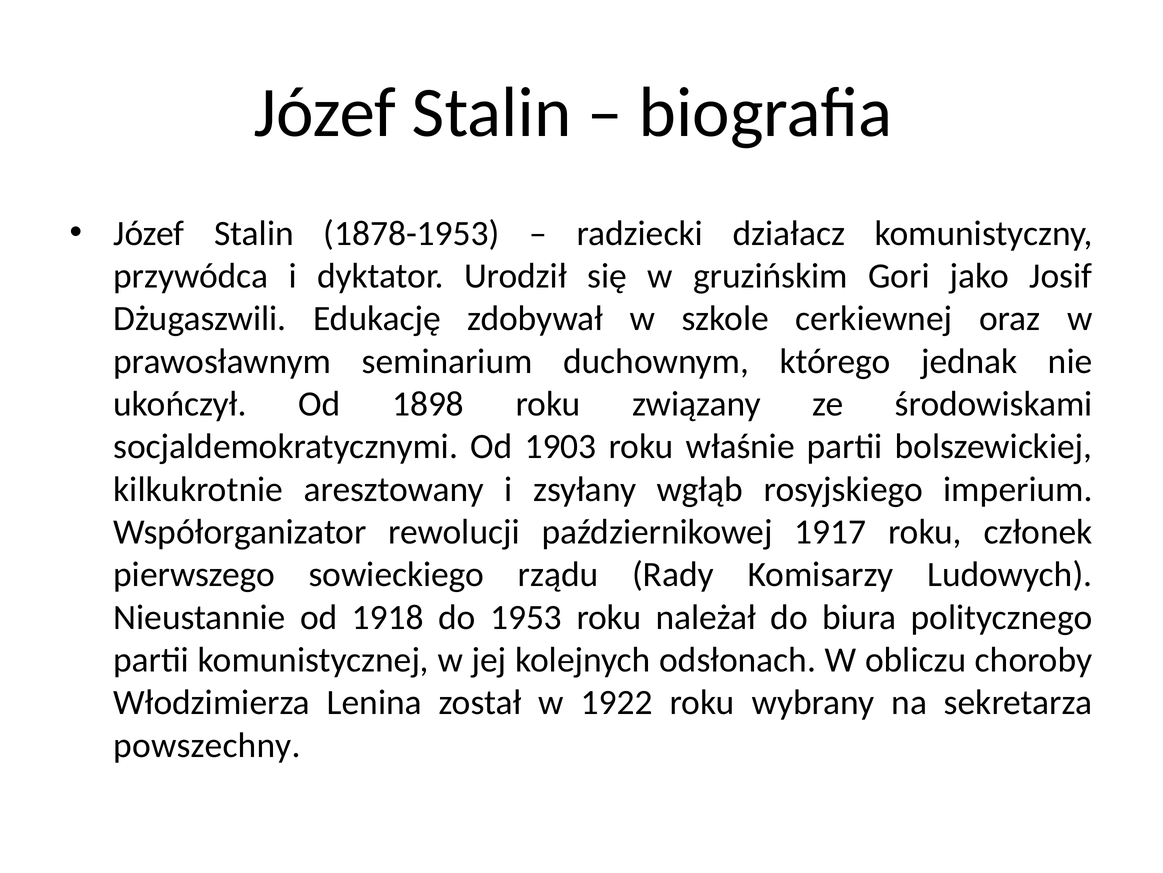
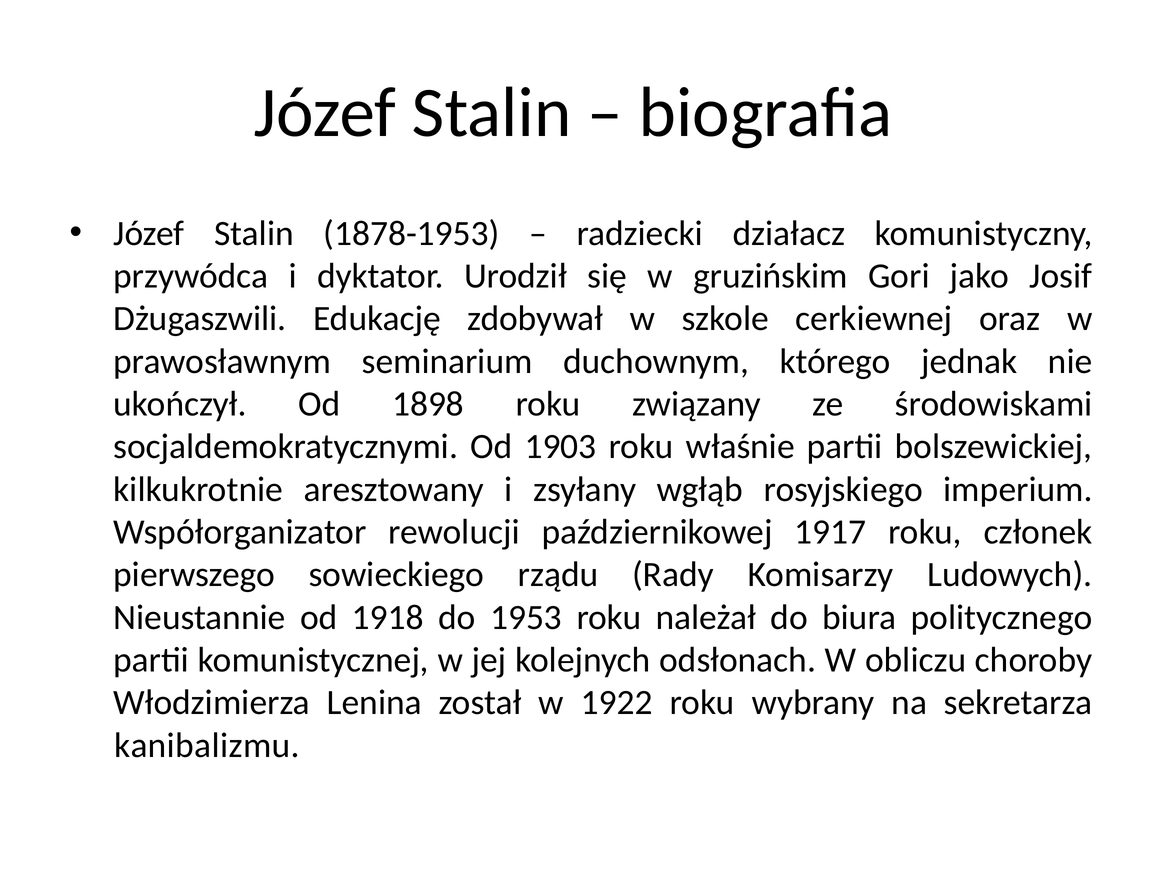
powszechny: powszechny -> kanibalizmu (207, 745)
